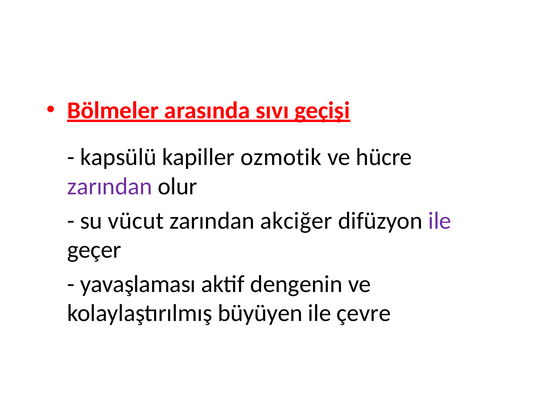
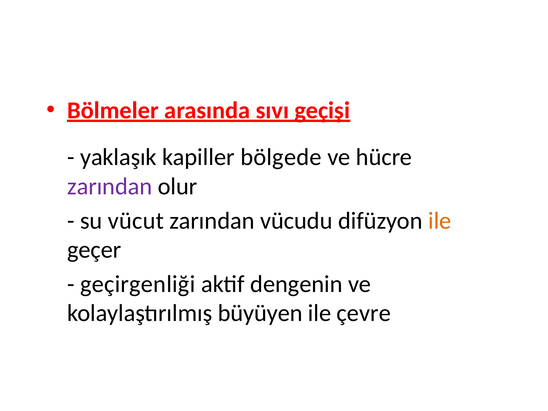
kapsülü: kapsülü -> yaklaşık (118, 157)
ozmotik: ozmotik -> bölgede (281, 157)
akciğer: akciğer -> vücudu (296, 221)
ile colour: purple -> orange (440, 221)
yavaşlaması: yavaşlaması -> geçirgenliği (138, 284)
